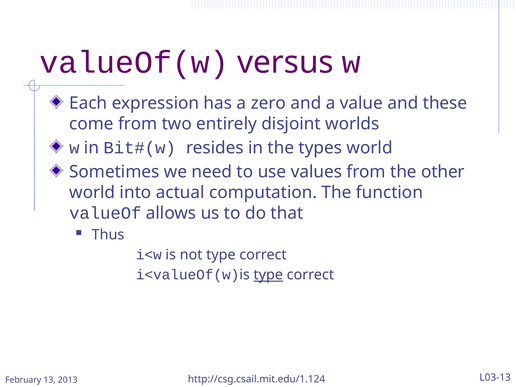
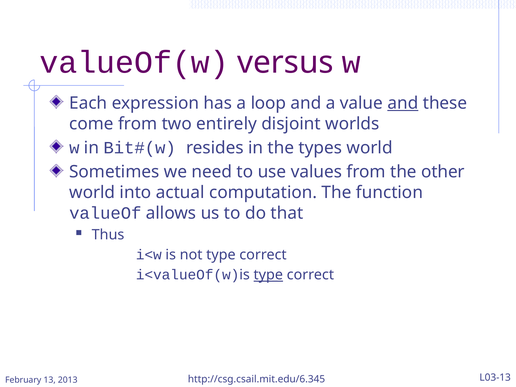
zero: zero -> loop (268, 103)
and underline: none -> present (403, 103)
http://csg.csail.mit.edu/1.124: http://csg.csail.mit.edu/1.124 -> http://csg.csail.mit.edu/6.345 (256, 379)
